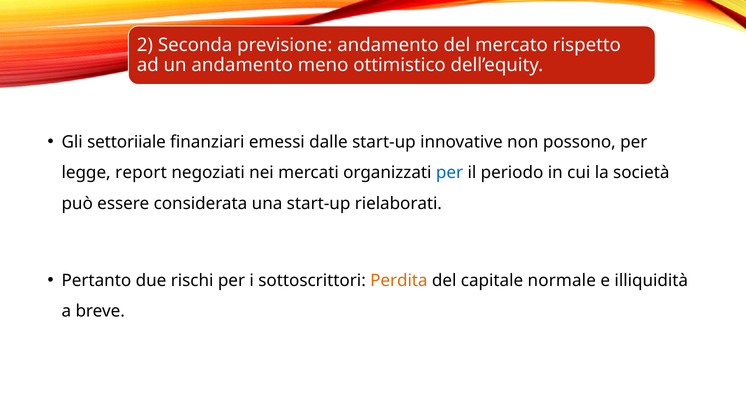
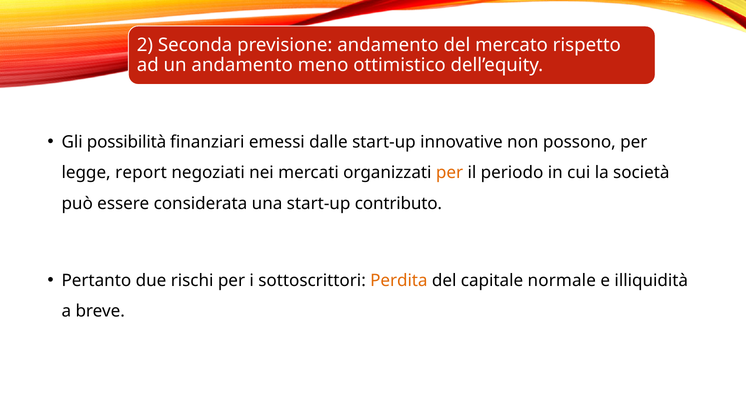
settoriiale: settoriiale -> possibilità (127, 142)
per colour: blue -> orange (450, 172)
rielaborati: rielaborati -> contributo (398, 203)
